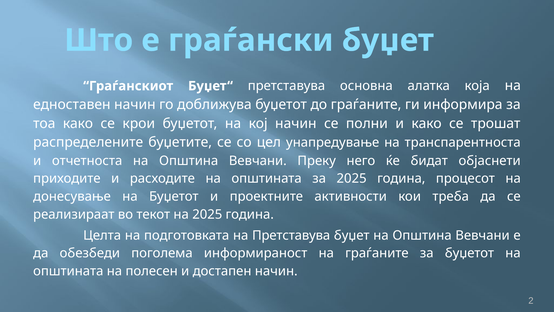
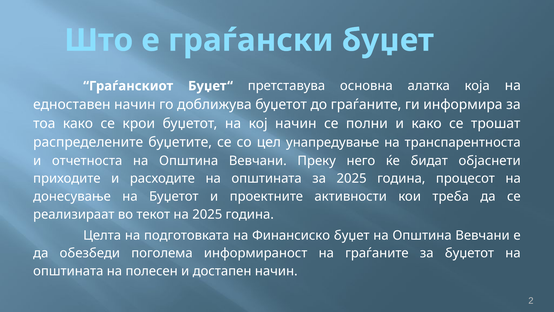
на Претставува: Претставува -> Финансиско (291, 235)
